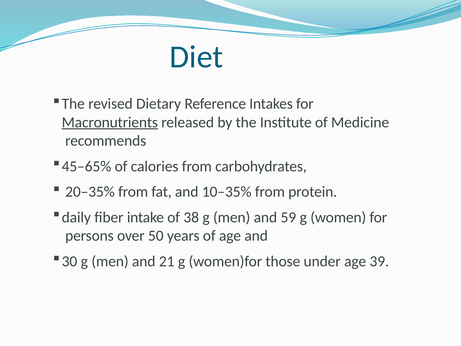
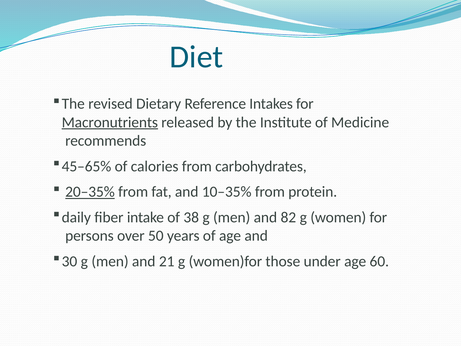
20–35% underline: none -> present (90, 192)
59: 59 -> 82 (288, 217)
39: 39 -> 60 (379, 261)
